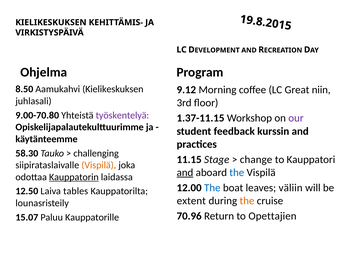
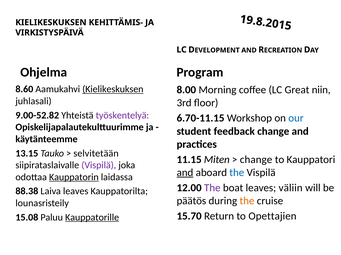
8.50: 8.50 -> 8.60 (24, 89)
Kielikeskuksen underline: none -> present (113, 89)
9.12: 9.12 -> 8.00 (186, 90)
9.00-70.80: 9.00-70.80 -> 9.00-52.82 (37, 116)
1.37-11.15: 1.37-11.15 -> 6.70-11.15 (201, 118)
our colour: purple -> blue (296, 118)
feedback kurssin: kurssin -> change (273, 132)
58.30: 58.30 -> 13.15 (27, 154)
challenging: challenging -> selvitetään (96, 154)
Stage: Stage -> Miten (217, 160)
Vispilä colour: orange -> purple (99, 166)
The colour: blue -> purple (212, 188)
12.50: 12.50 -> 88.38 (27, 192)
Laiva tables: tables -> leaves (76, 192)
extent: extent -> päätös (191, 201)
70.96: 70.96 -> 15.70 (189, 217)
15.07: 15.07 -> 15.08 (27, 218)
Kauppatorille underline: none -> present (92, 218)
